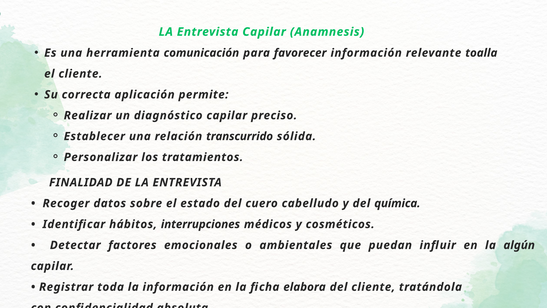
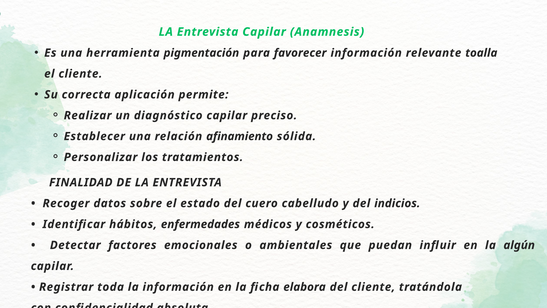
comunicación: comunicación -> pigmentación (201, 53)
transcurrido: transcurrido -> afinamiento (240, 136)
química: química -> indicios (397, 203)
interrupciones: interrupciones -> enfermedades (200, 224)
